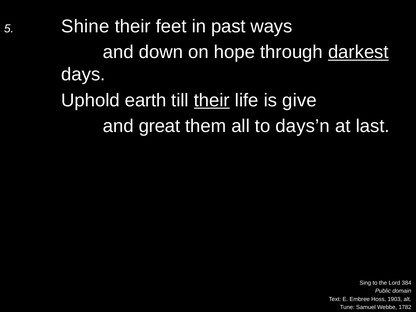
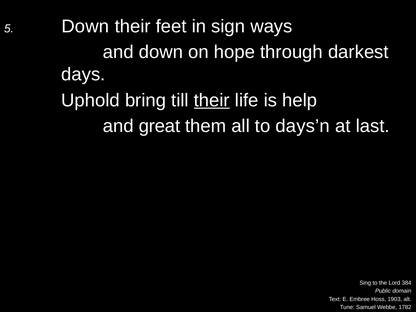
5 Shine: Shine -> Down (85, 26)
past: past -> sign (228, 26)
darkest underline: present -> none (358, 52)
earth: earth -> bring (146, 100)
give: give -> help (300, 100)
